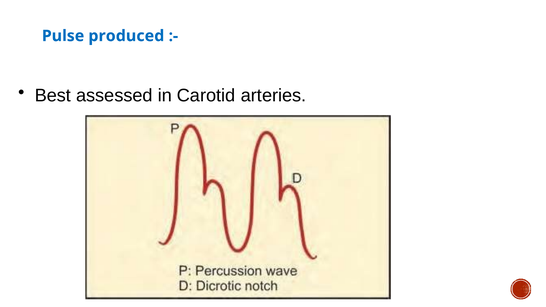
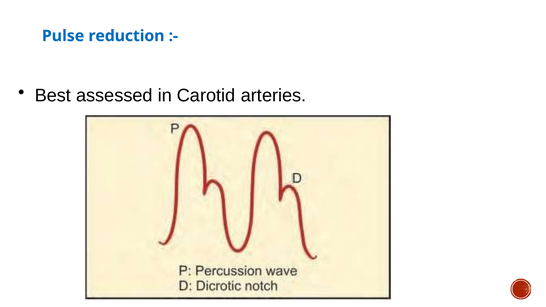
produced: produced -> reduction (126, 36)
